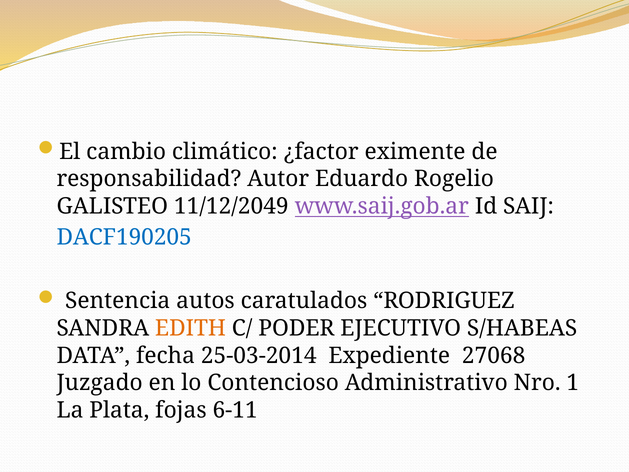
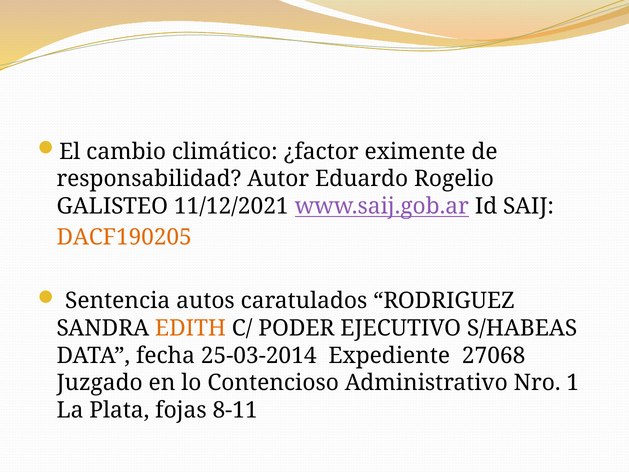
11/12/2049: 11/12/2049 -> 11/12/2021 (231, 206)
DACF190205 colour: blue -> orange (124, 237)
6-11: 6-11 -> 8-11 (235, 410)
